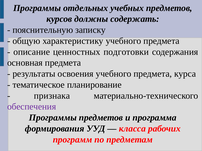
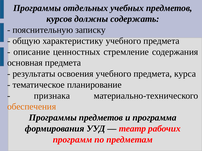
подготовки: подготовки -> стремление (126, 52)
обеспечения colour: purple -> orange (32, 107)
класса: класса -> театр (132, 129)
